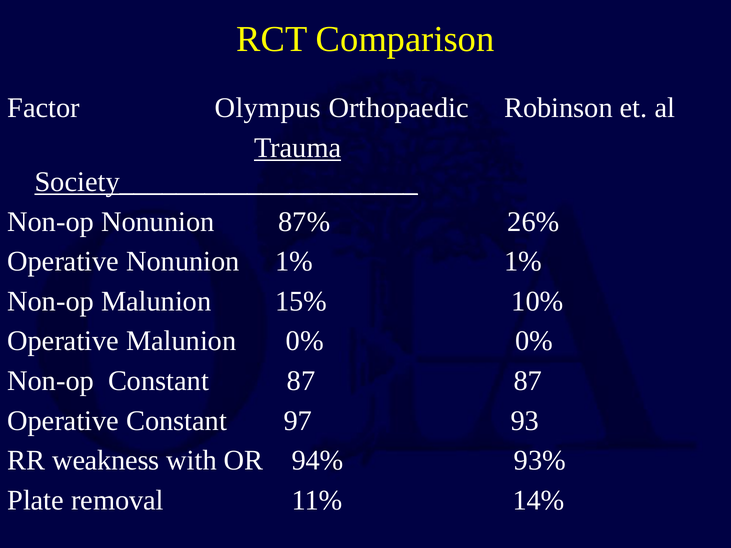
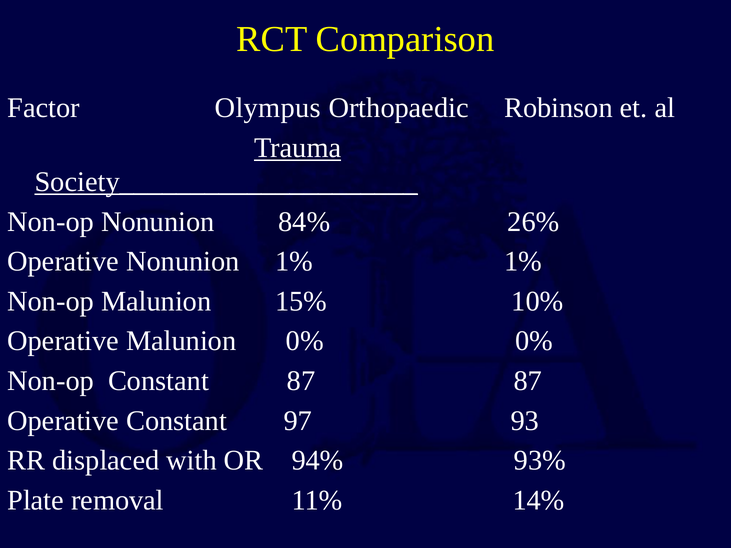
87%: 87% -> 84% (304, 222)
weakness: weakness -> displaced (106, 461)
